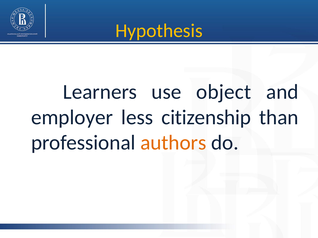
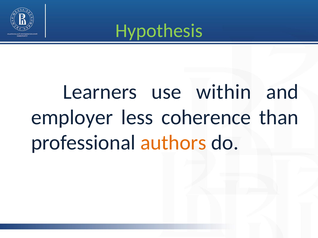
Hypothesis colour: yellow -> light green (159, 31)
object: object -> within (224, 92)
citizenship: citizenship -> coherence (206, 118)
